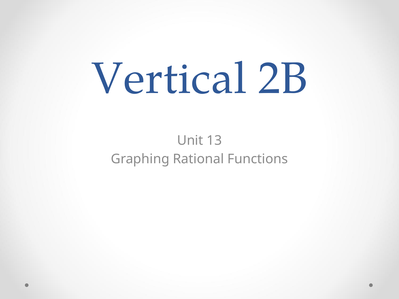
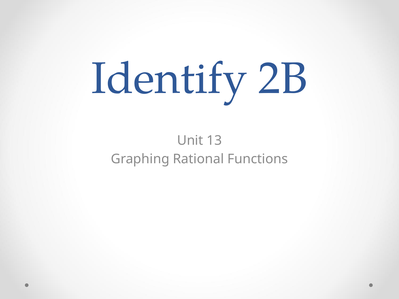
Vertical: Vertical -> Identify (169, 79)
